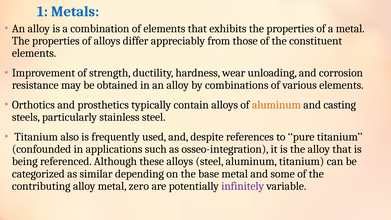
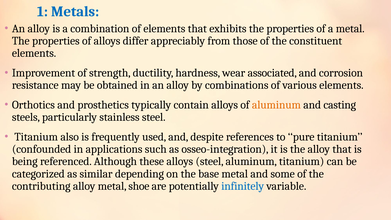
unloading: unloading -> associated (272, 73)
zero: zero -> shoe (139, 186)
infinitely colour: purple -> blue (243, 186)
